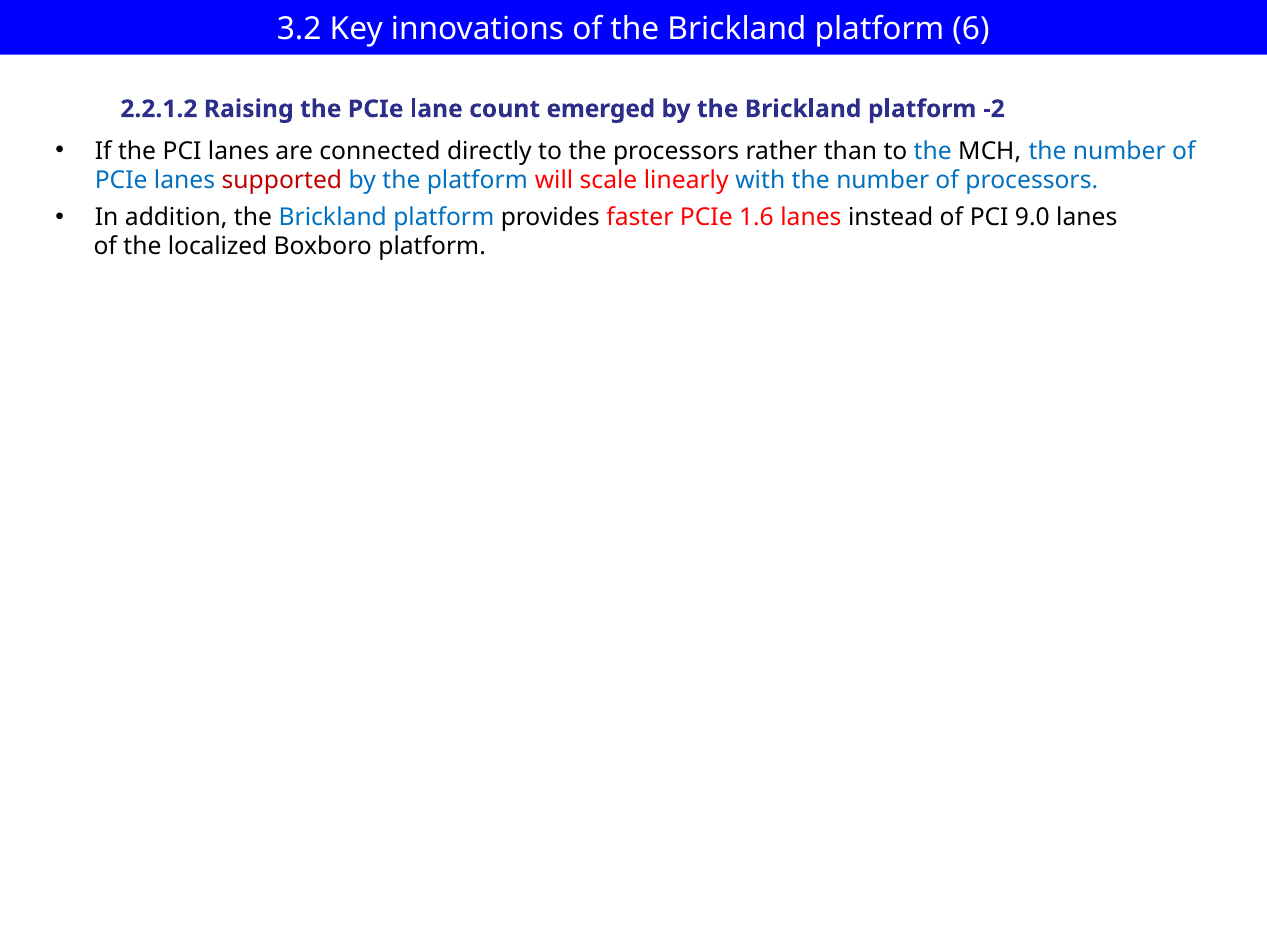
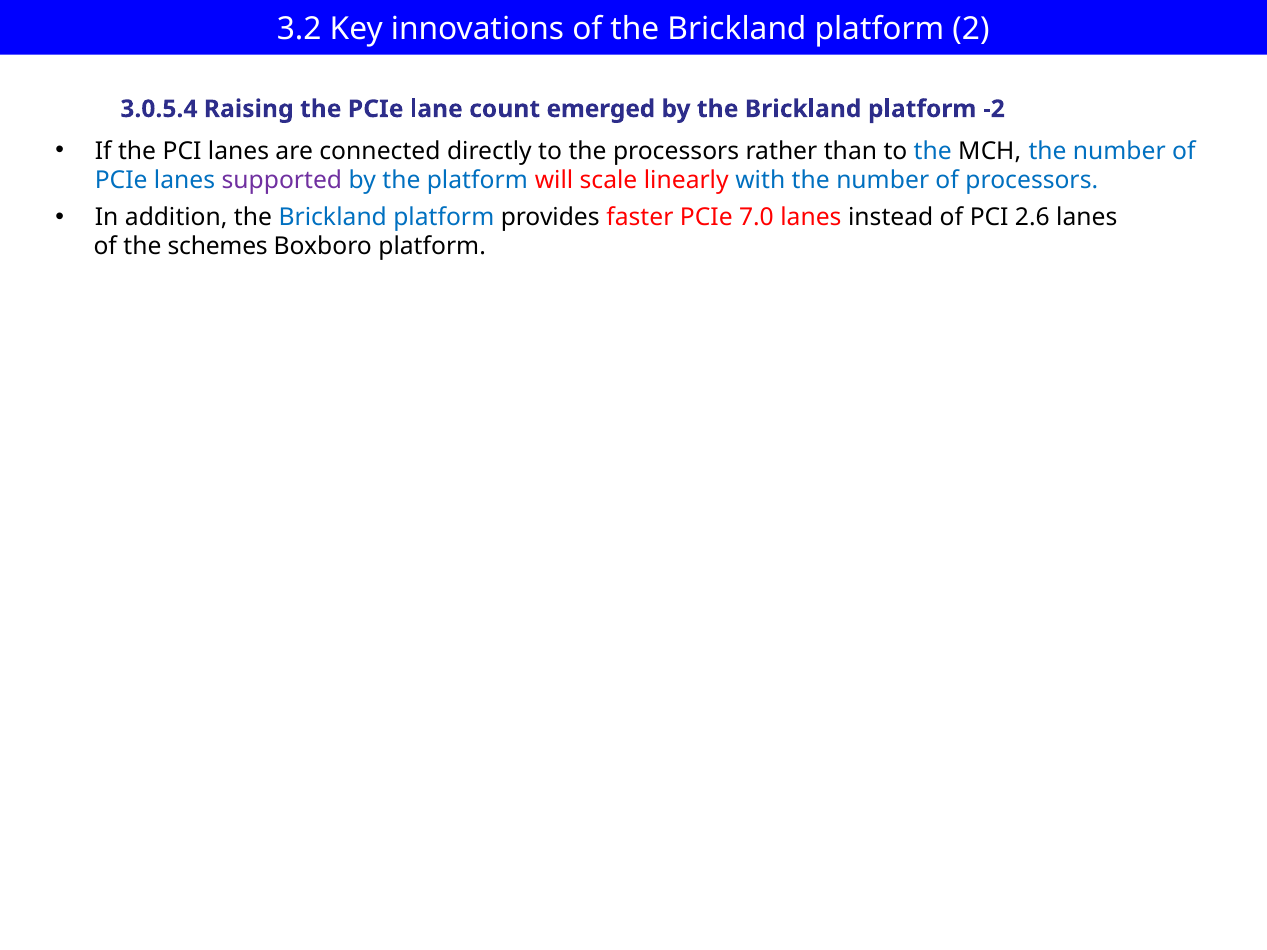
6: 6 -> 2 (971, 29)
2.2.1.2: 2.2.1.2 -> 3.0.5.4 (159, 109)
supported colour: red -> purple (282, 181)
1.6: 1.6 -> 7.0 (756, 217)
9.0: 9.0 -> 2.6 (1032, 217)
localized: localized -> schemes (218, 247)
